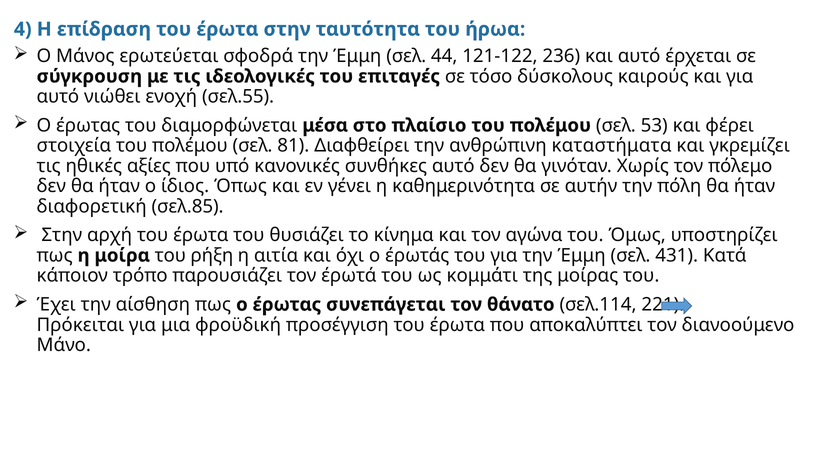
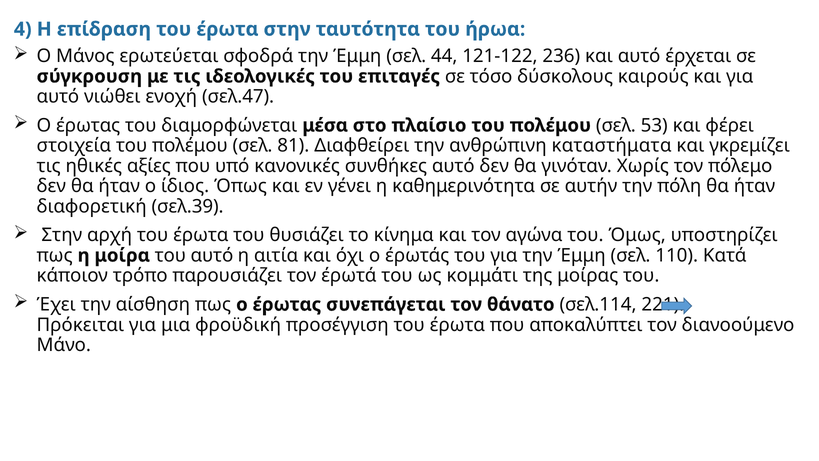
σελ.55: σελ.55 -> σελ.47 (238, 97)
σελ.85: σελ.85 -> σελ.39 (188, 206)
του ρήξη: ρήξη -> αυτό (212, 255)
431: 431 -> 110 (677, 255)
